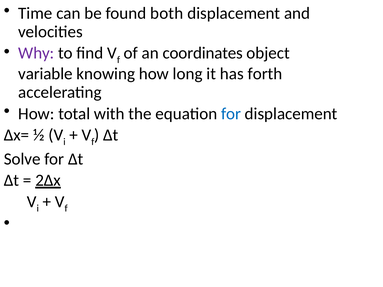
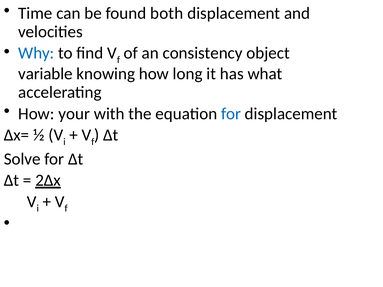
Why colour: purple -> blue (36, 53)
coordinates: coordinates -> consistency (203, 53)
forth: forth -> what (265, 74)
total: total -> your (74, 114)
